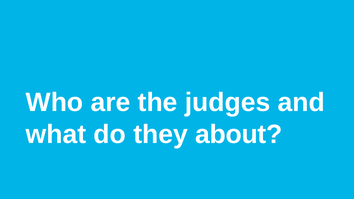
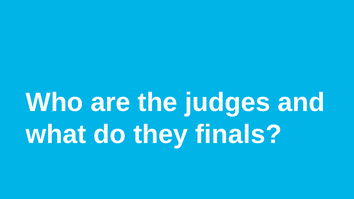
about: about -> finals (238, 134)
